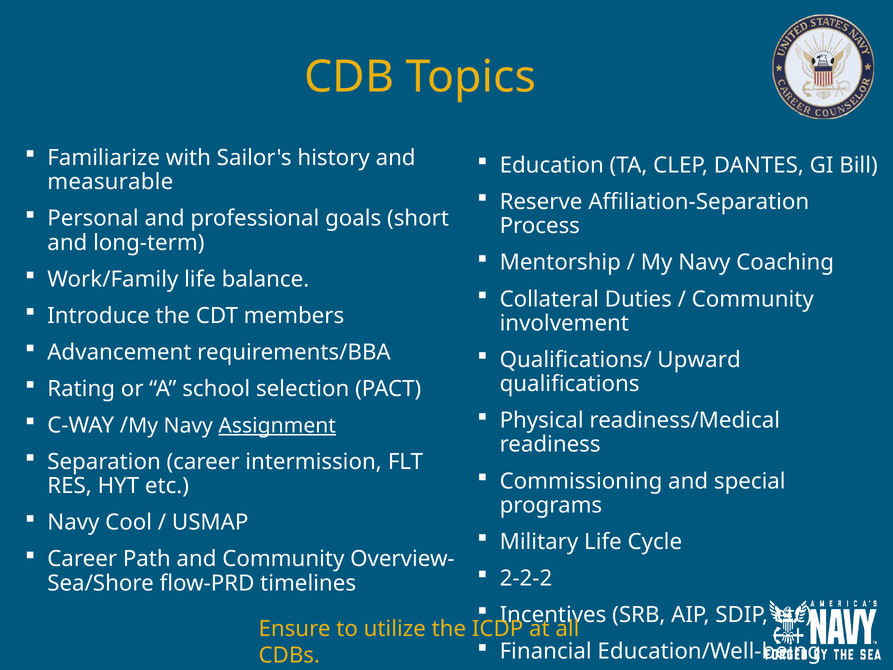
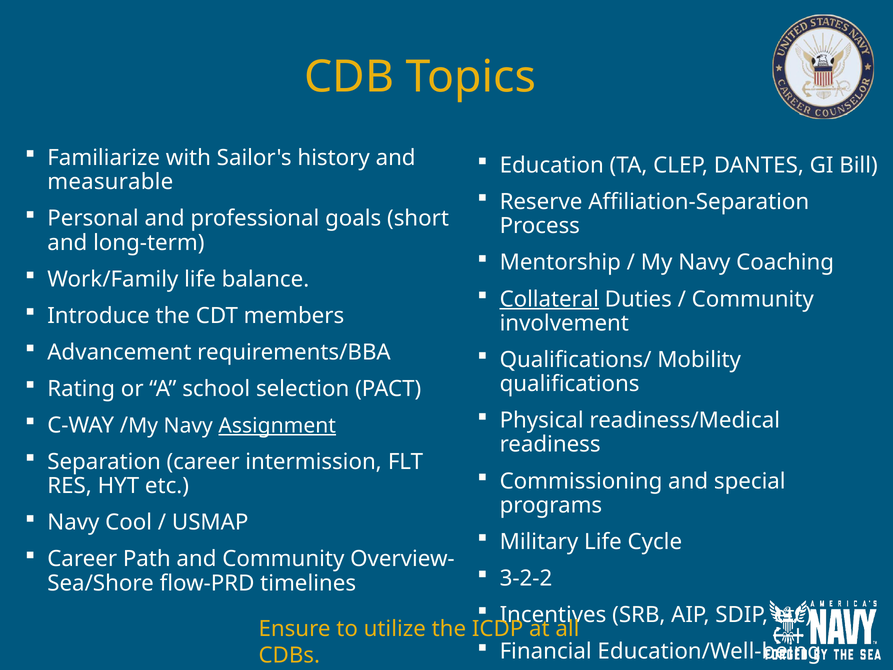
Collateral underline: none -> present (549, 299)
Upward: Upward -> Mobility (699, 360)
2-2-2: 2-2-2 -> 3-2-2 (526, 578)
